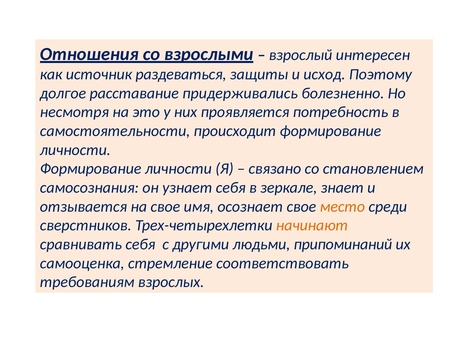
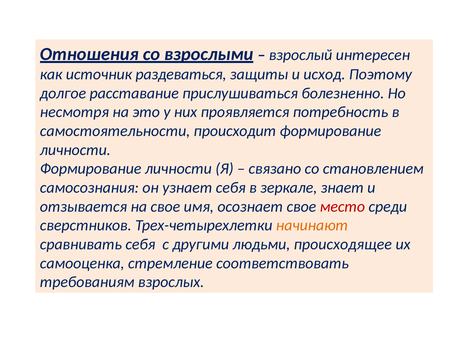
придерживались: придерживались -> прислушиваться (240, 93)
место colour: orange -> red (342, 207)
припоминаний: припоминаний -> происходящее (343, 244)
